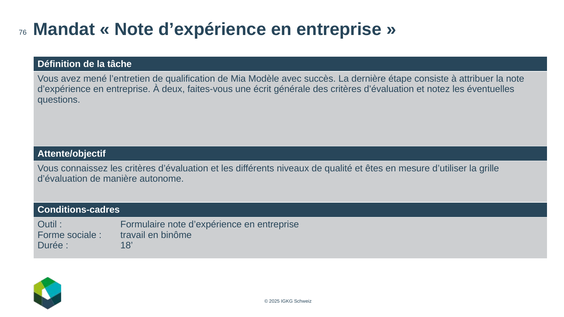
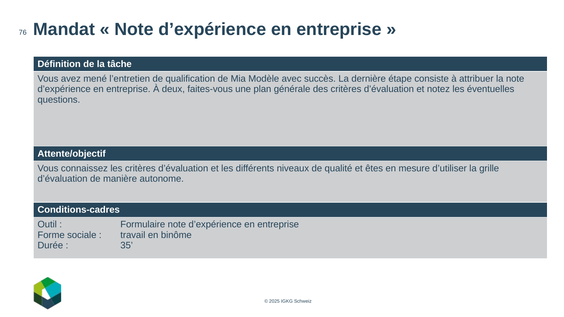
écrit: écrit -> plan (262, 89)
18: 18 -> 35 (127, 246)
